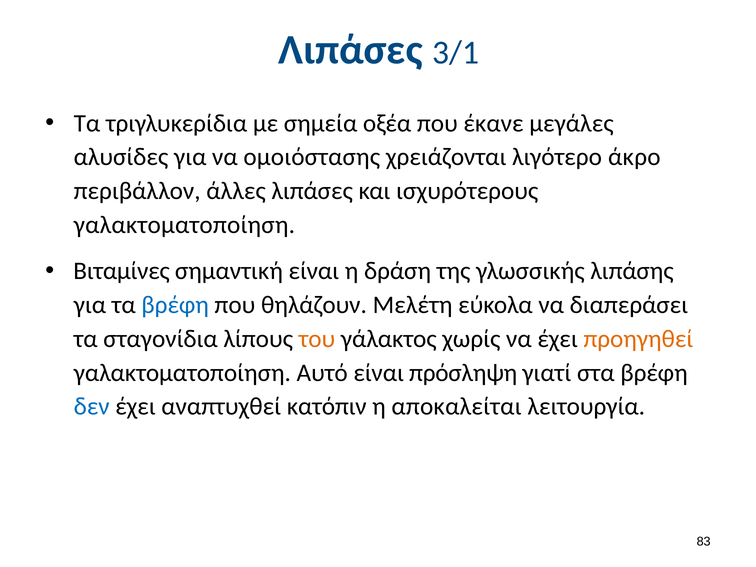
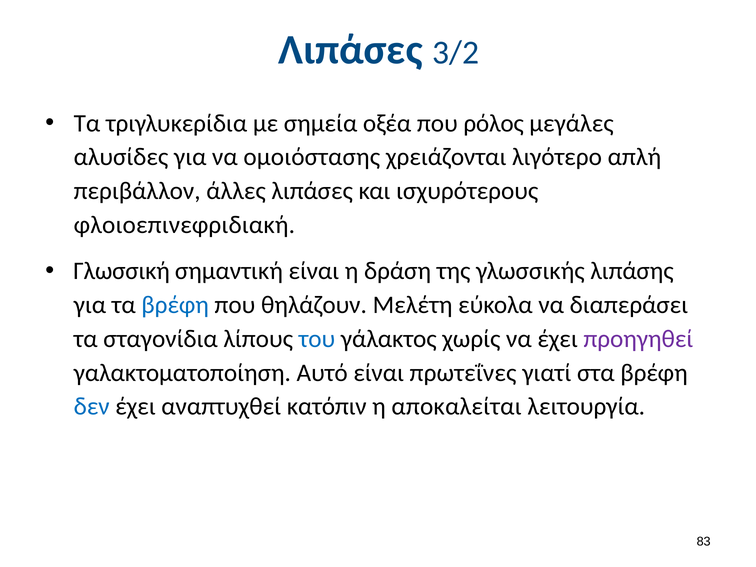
3/1: 3/1 -> 3/2 (456, 53)
έκανε: έκανε -> ρόλος (494, 123)
άκρο: άκρο -> απλή (634, 157)
γαλακτοματοποίηση: γαλακτοματοποίηση -> φλοιοεπινεφριδιακή (184, 225)
Βιταμίνες: Βιταμίνες -> Γλωσσική (122, 271)
του colour: orange -> blue (317, 339)
προηγηθεί colour: orange -> purple (638, 339)
πρόσληψη: πρόσληψη -> πρωτεΐνες (463, 373)
